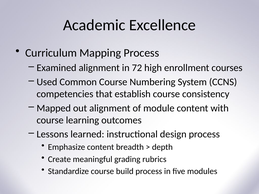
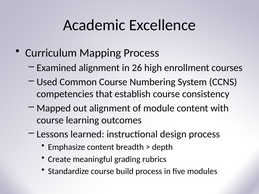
72: 72 -> 26 (137, 68)
